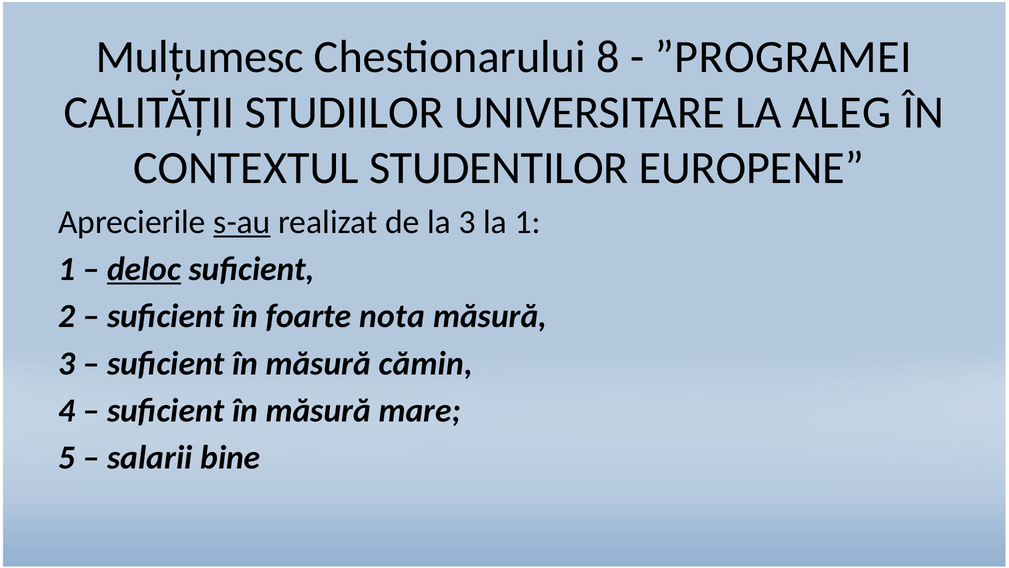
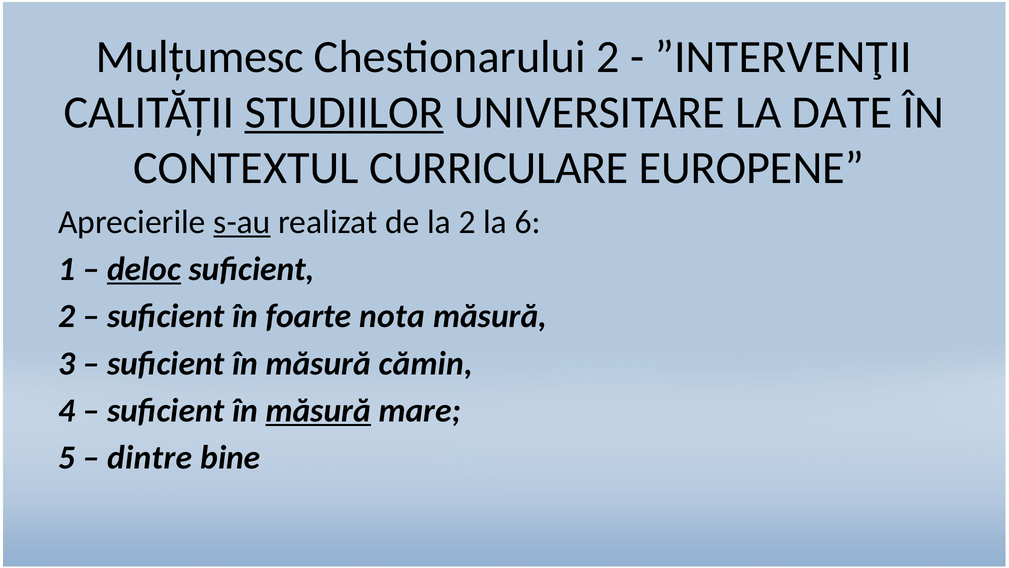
Chestionarului 8: 8 -> 2 (608, 57)
”PROGRAMEI: ”PROGRAMEI -> ”INTERVENŢII (783, 57)
STUDIILOR underline: none -> present (344, 112)
ALEG: ALEG -> DATE (842, 112)
STUDENTILOR: STUDENTILOR -> CURRICULARE (499, 168)
la 3: 3 -> 2 (467, 222)
la 1: 1 -> 6 (528, 222)
măsură underline: none -> present (318, 410)
salarii: salarii -> dintre (150, 457)
